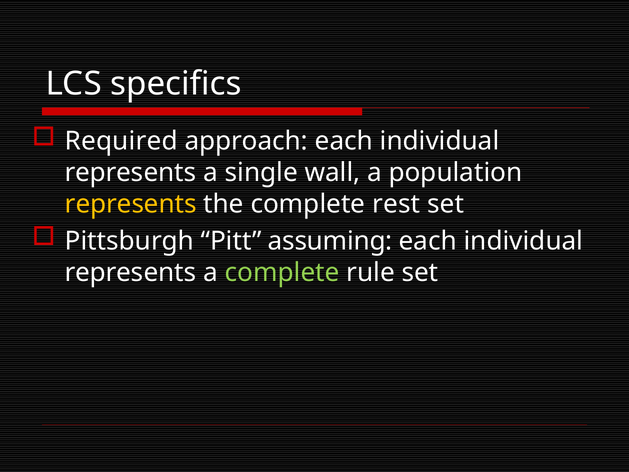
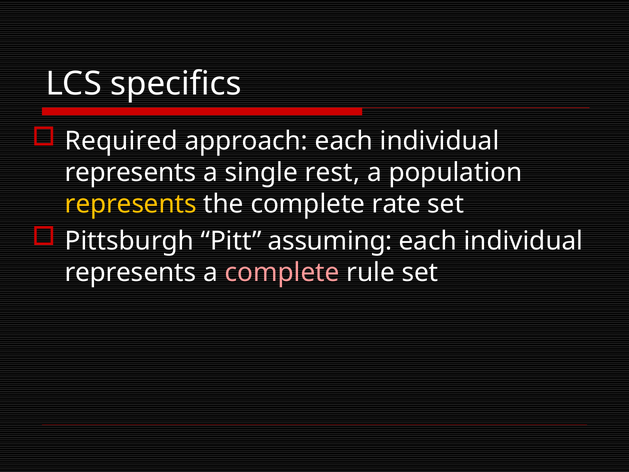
wall: wall -> rest (332, 173)
rest: rest -> rate (396, 204)
complete colour: light green -> pink (282, 272)
